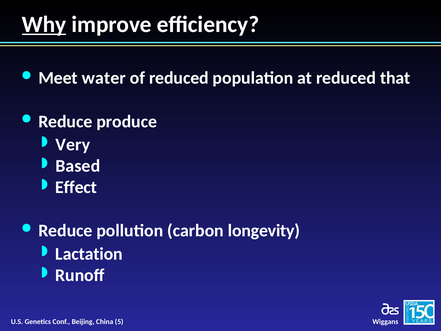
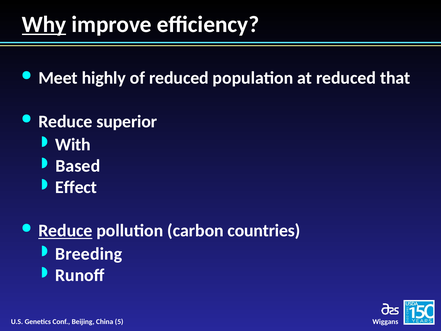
water: water -> highly (104, 78)
produce: produce -> superior (127, 121)
Very: Very -> With (73, 145)
Reduce underline: none -> present (65, 231)
longevity: longevity -> countries (264, 231)
Lactation: Lactation -> Breeding (89, 254)
